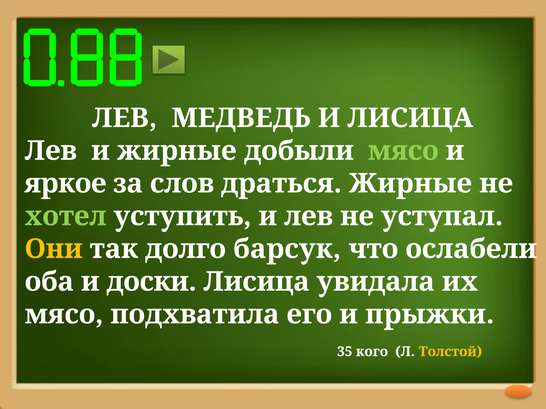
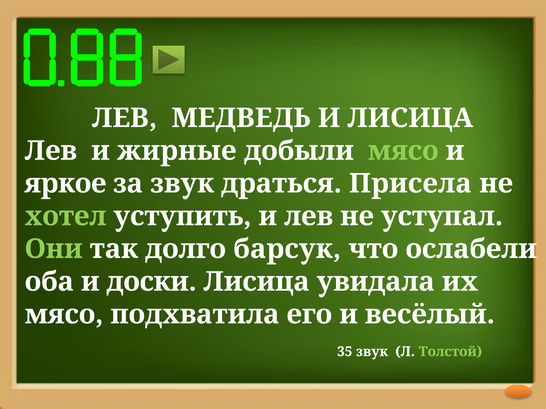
за слов: слов -> звук (182, 184)
драться Жирные: Жирные -> Присела (410, 184)
Они colour: yellow -> light green (54, 249)
прыжки: прыжки -> весёлый (430, 315)
35 кого: кого -> звук (372, 352)
Толстой colour: yellow -> light green (450, 352)
